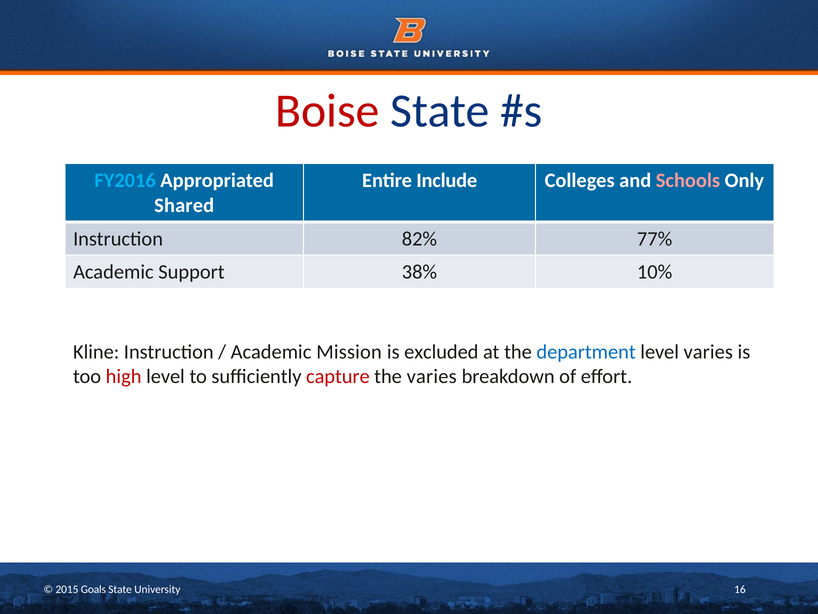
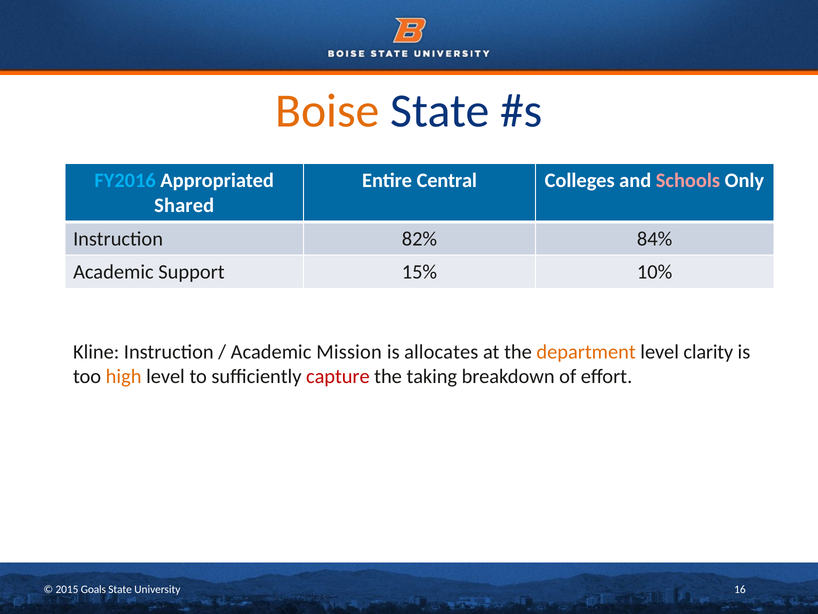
Boise colour: red -> orange (328, 111)
Include: Include -> Central (447, 180)
77%: 77% -> 84% (655, 239)
38%: 38% -> 15% (419, 272)
excluded: excluded -> allocates (441, 352)
department colour: blue -> orange (586, 352)
level varies: varies -> clarity (708, 352)
high colour: red -> orange (124, 376)
the varies: varies -> taking (432, 376)
